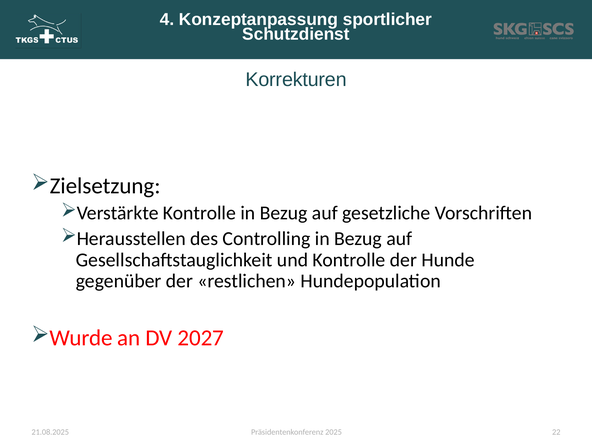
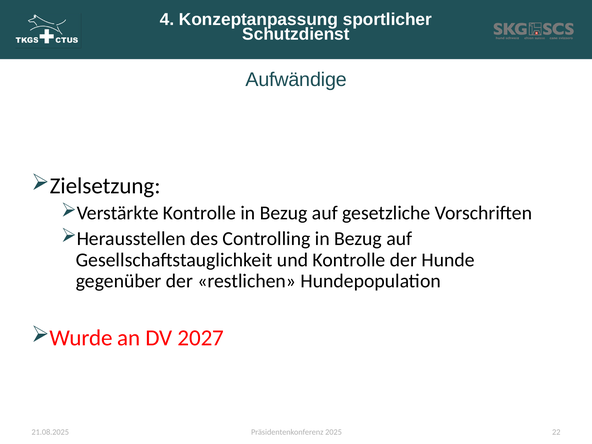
Korrekturen: Korrekturen -> Aufwändige (296, 80)
